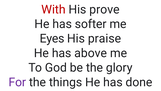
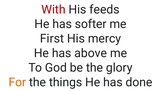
prove: prove -> feeds (104, 9)
Eyes: Eyes -> First (52, 38)
praise: praise -> mercy (104, 38)
For colour: purple -> orange (17, 82)
